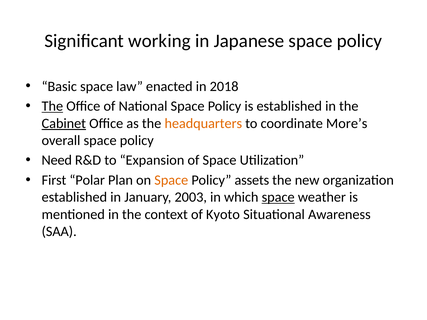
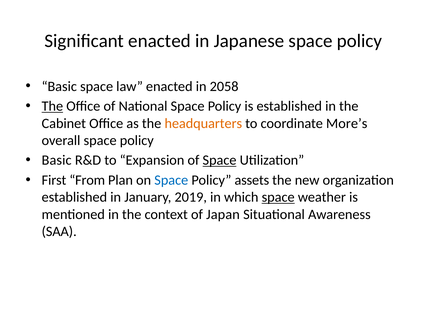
Significant working: working -> enacted (160, 41)
2018: 2018 -> 2058 (224, 86)
Cabinet underline: present -> none (64, 123)
Need: Need -> Basic (57, 160)
Space underline: none -> present (220, 160)
Polar: Polar -> From (87, 180)
Space colour: orange -> blue (171, 180)
2003: 2003 -> 2019 (191, 197)
Kyoto: Kyoto -> Japan (223, 214)
